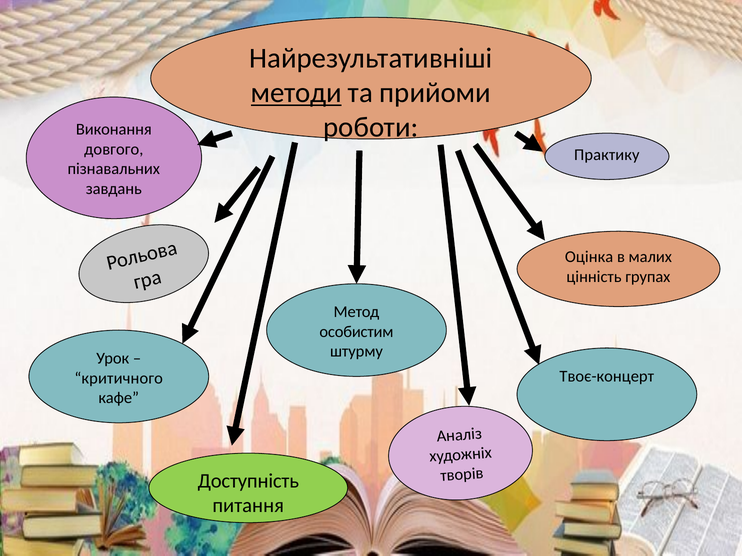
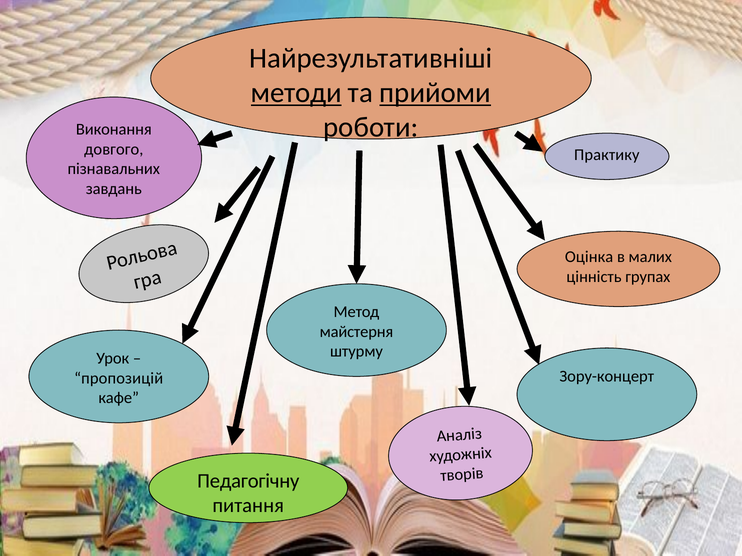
прийоми underline: none -> present (435, 93)
особистим: особистим -> майстерня (356, 332)
Твоє-концерт: Твоє-концерт -> Зору-концерт (607, 377)
критичного: критичного -> пропозицій (119, 378)
Доступність: Доступність -> Педагогічну (248, 481)
